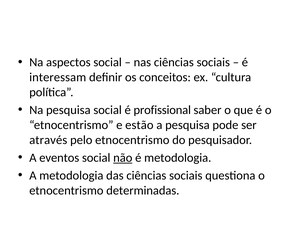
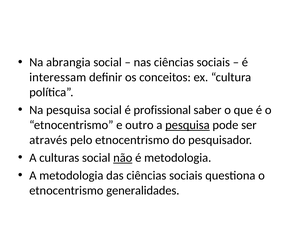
aspectos: aspectos -> abrangia (68, 62)
estão: estão -> outro (139, 125)
pesquisa underline: none -> present (187, 125)
eventos: eventos -> culturas (59, 158)
determinadas: determinadas -> generalidades (143, 190)
